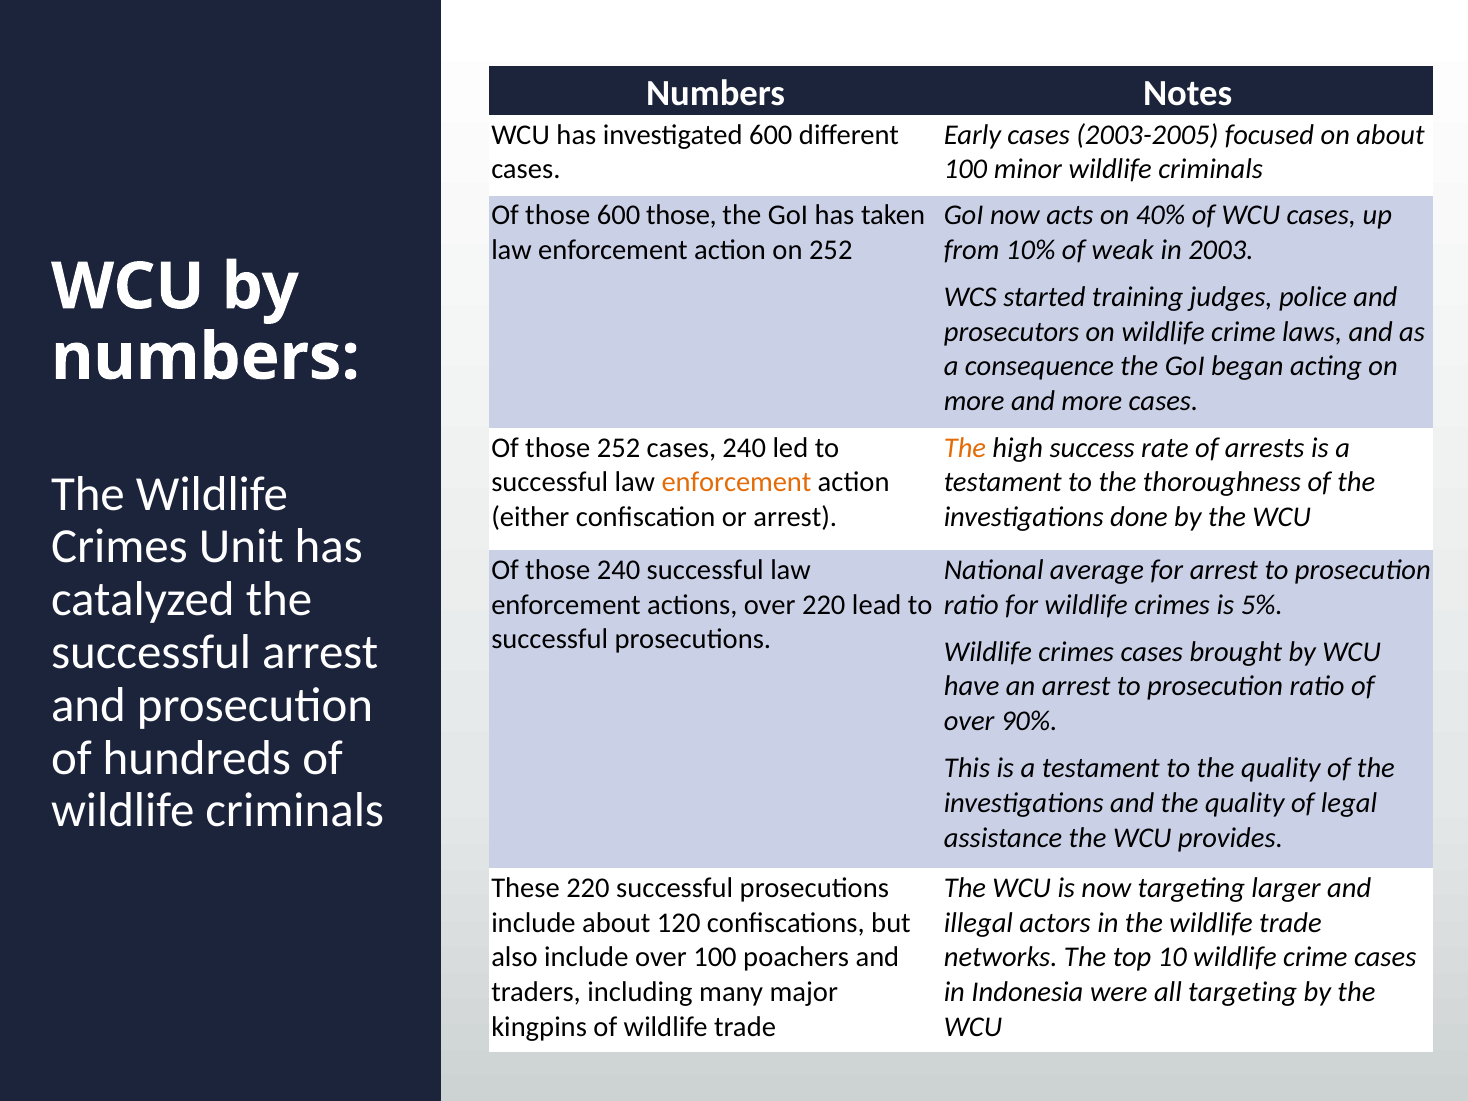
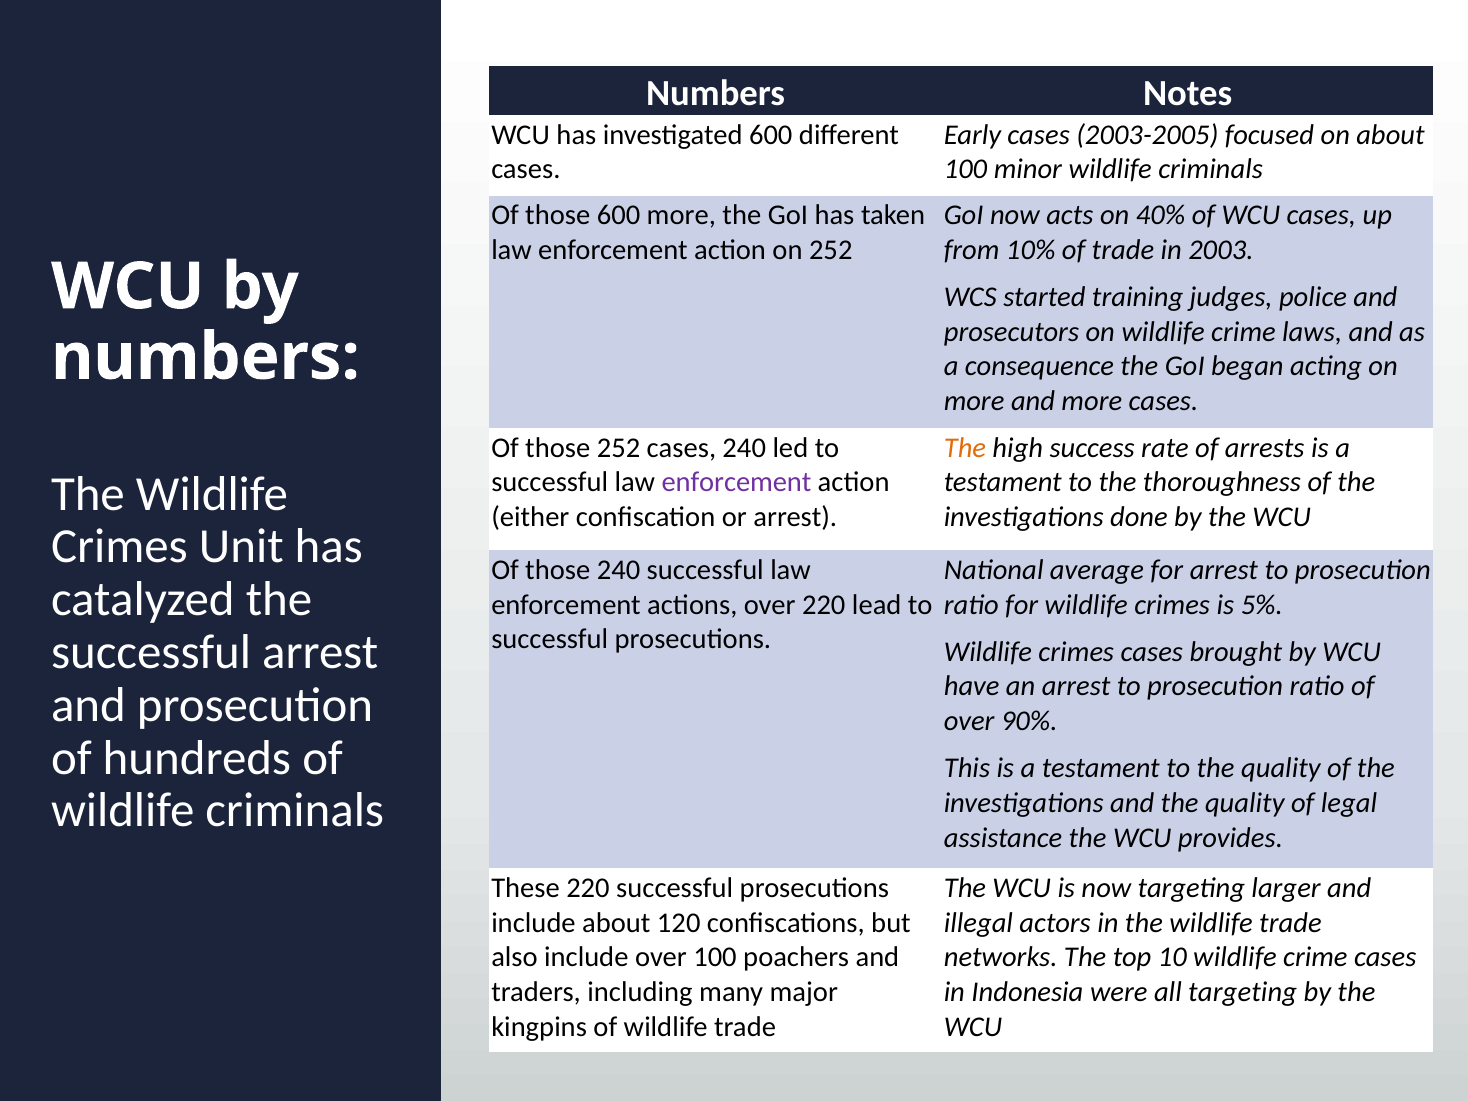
600 those: those -> more (681, 215)
of weak: weak -> trade (1123, 250)
enforcement colour: orange -> purple (736, 482)
